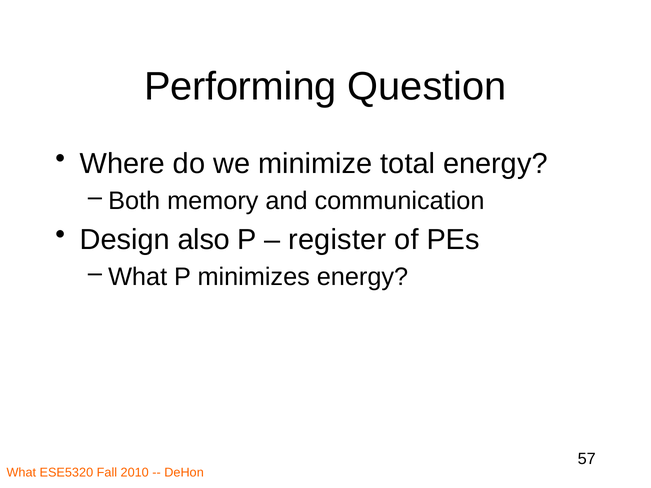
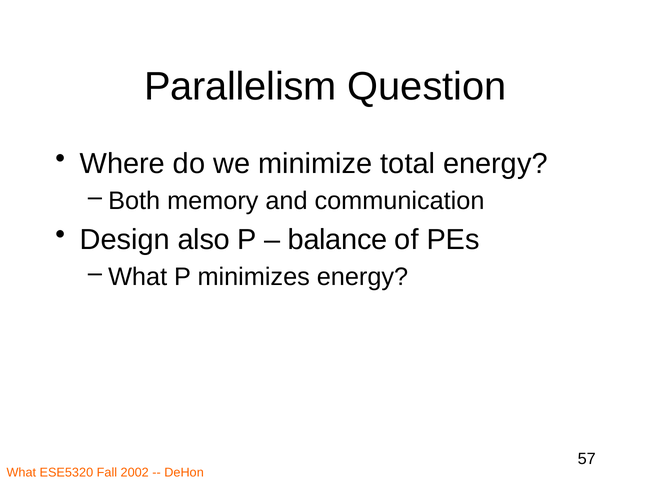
Performing: Performing -> Parallelism (240, 87)
register: register -> balance (338, 240)
2010: 2010 -> 2002 (135, 473)
